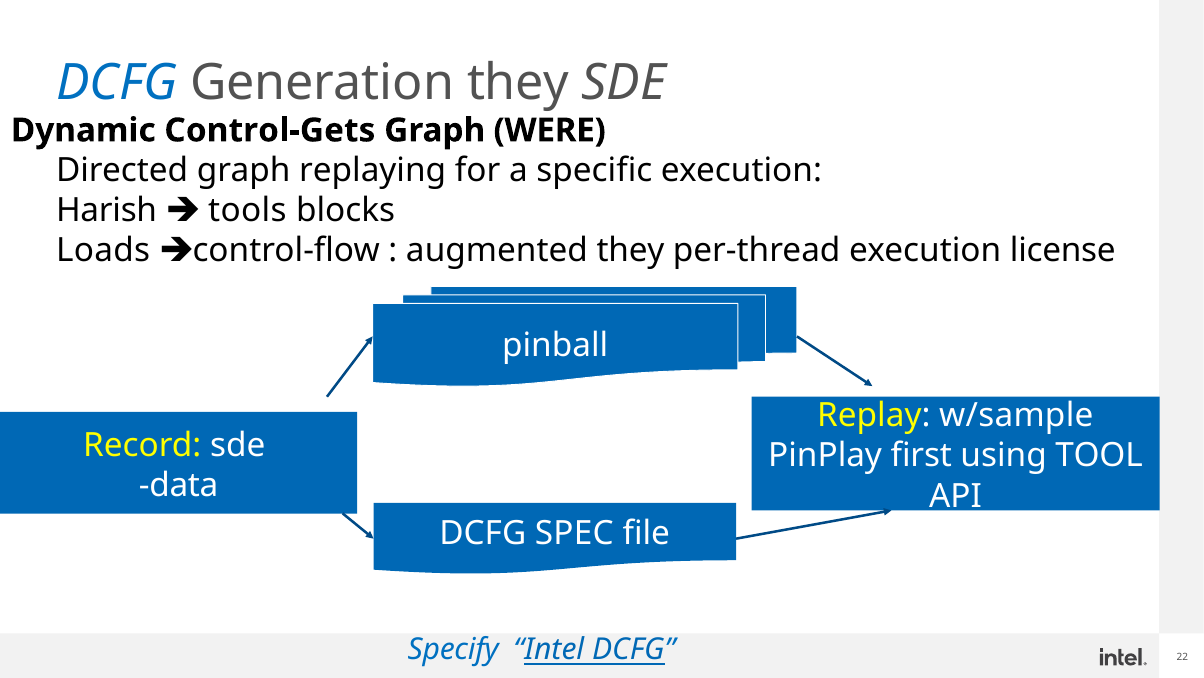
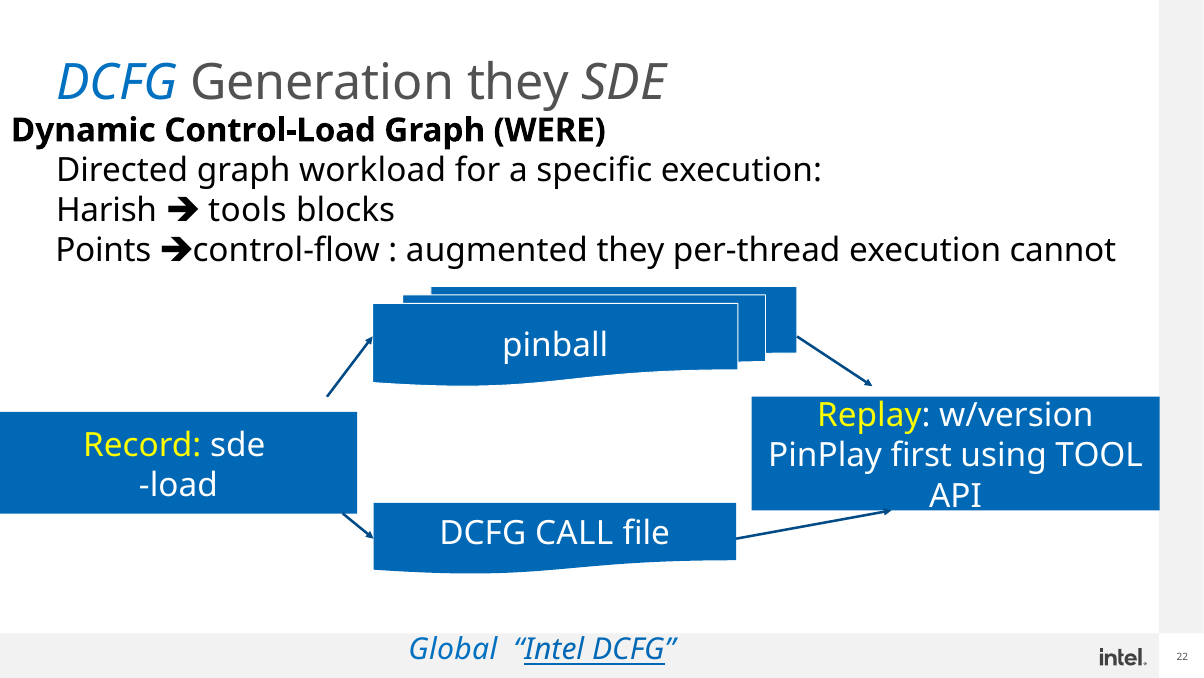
Control-Gets: Control-Gets -> Control-Load (270, 130)
replaying: replaying -> workload (373, 170)
Loads: Loads -> Points (103, 251)
license: license -> cannot (1063, 251)
w/sample: w/sample -> w/version (1016, 415)
data: data -> load (178, 485)
SPEC: SPEC -> CALL (574, 533)
Specify: Specify -> Global (453, 649)
